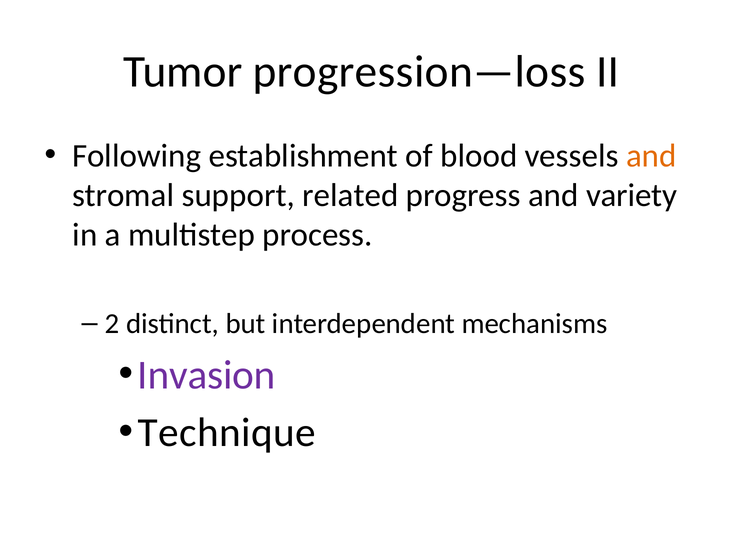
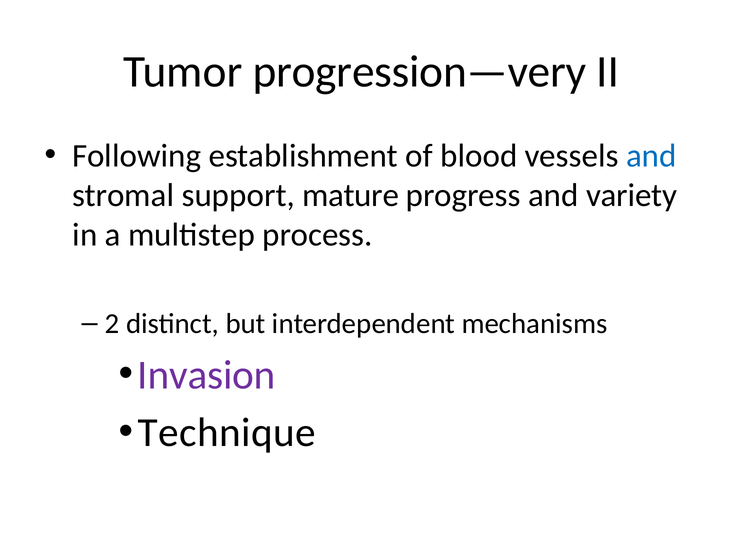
progression—loss: progression—loss -> progression—very (419, 72)
and colour: orange -> blue (651, 156)
related: related -> mature (351, 196)
